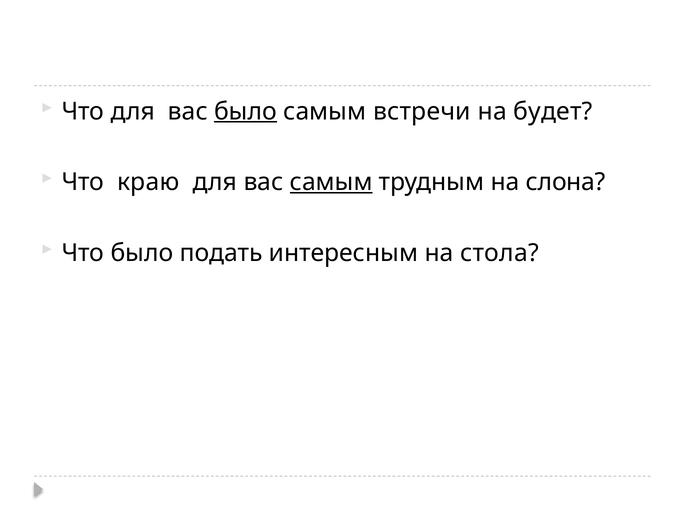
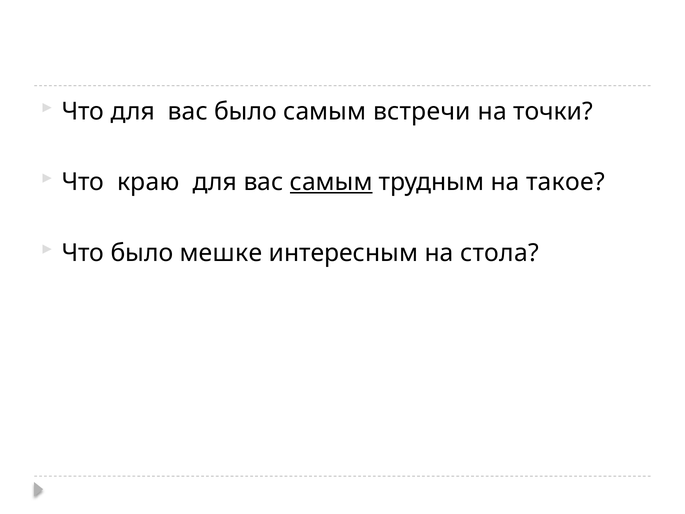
было underline: present -> none (246, 111)
будет: будет -> точки (553, 111)
слона: слона -> такое (565, 182)
подать: подать -> мешке (221, 253)
